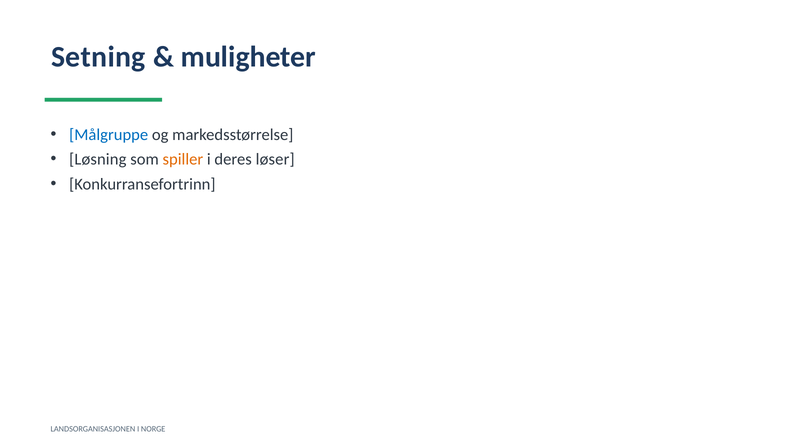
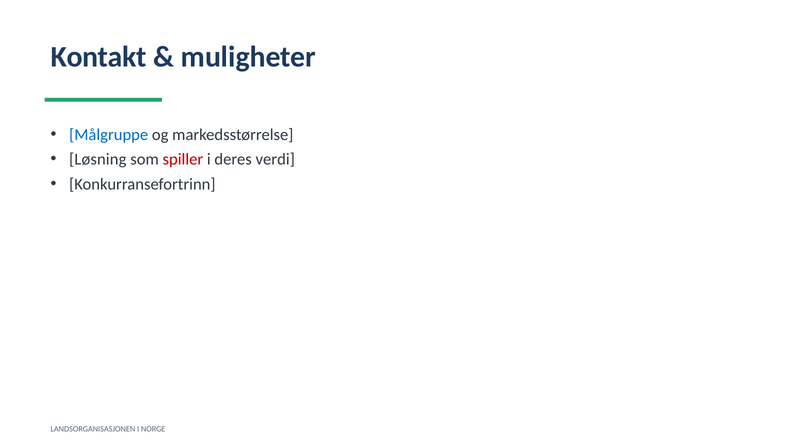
Setning: Setning -> Kontakt (99, 57)
spiller colour: orange -> red (183, 160)
løser: løser -> verdi (275, 160)
